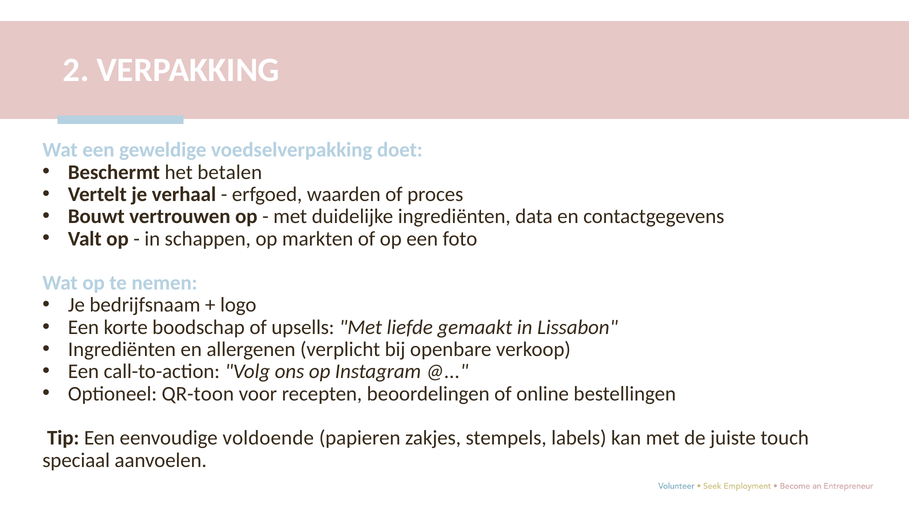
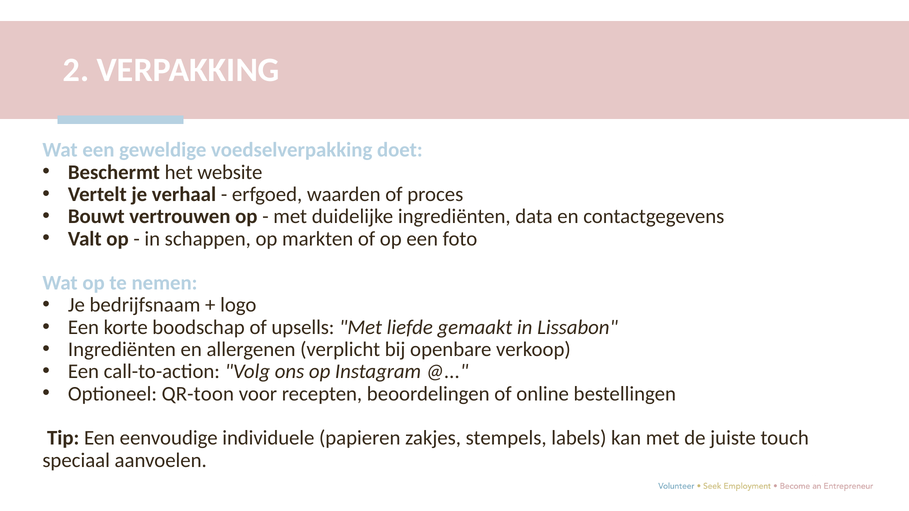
betalen: betalen -> website (230, 172)
voldoende: voldoende -> individuele (268, 438)
